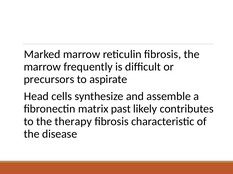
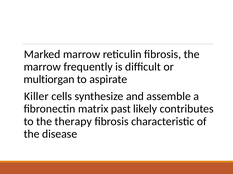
precursors: precursors -> multiorgan (49, 80)
Head: Head -> Killer (36, 97)
